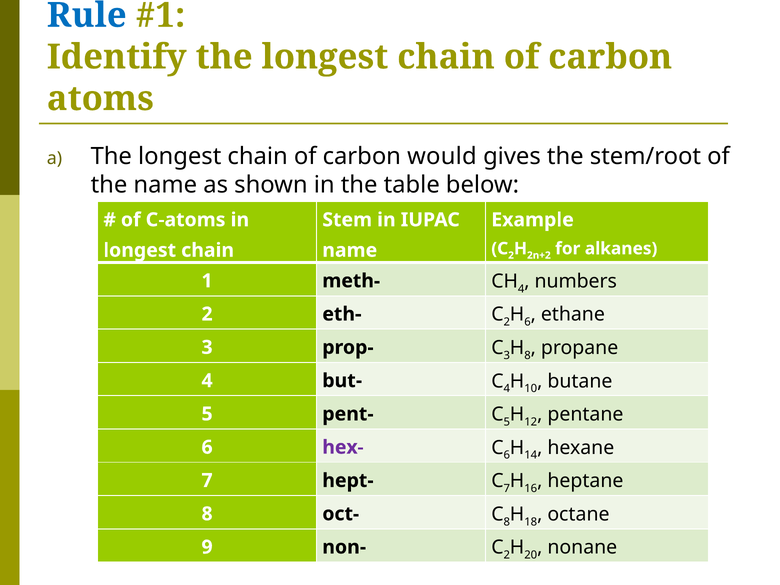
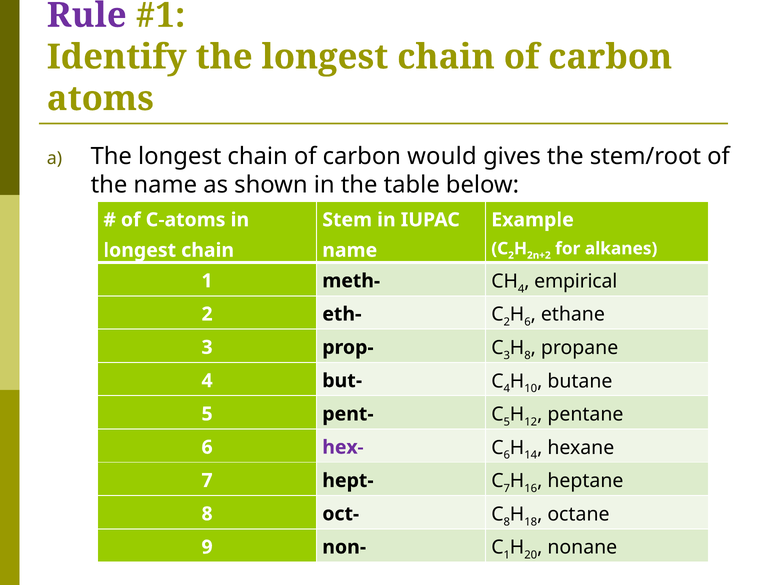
Rule colour: blue -> purple (87, 15)
numbers: numbers -> empirical (576, 281)
2: 2 -> 1 (507, 555)
